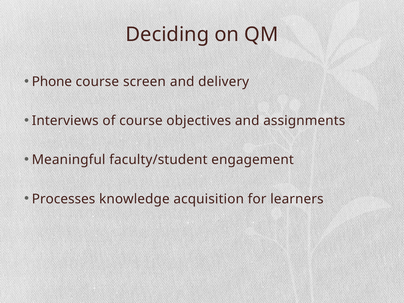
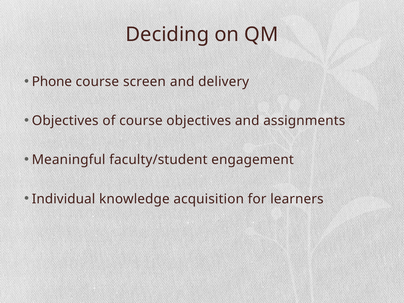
Interviews: Interviews -> Objectives (65, 121)
Processes: Processes -> Individual (64, 199)
